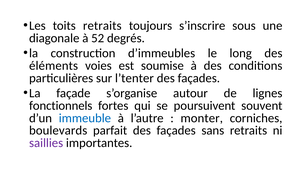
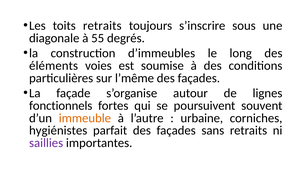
52: 52 -> 55 (98, 38)
l’tenter: l’tenter -> l’même (134, 78)
immeuble colour: blue -> orange (85, 118)
monter: monter -> urbaine (202, 118)
boulevards: boulevards -> hygiénistes (58, 131)
